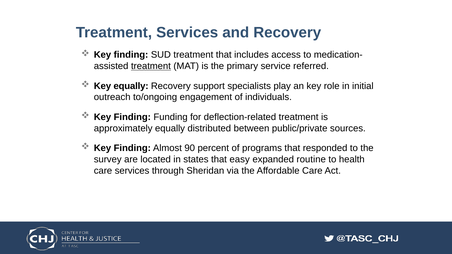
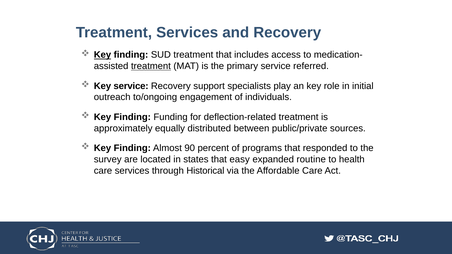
Key underline: none -> present (102, 55)
Key equally: equally -> service (131, 86)
Sheridan: Sheridan -> Historical (205, 171)
